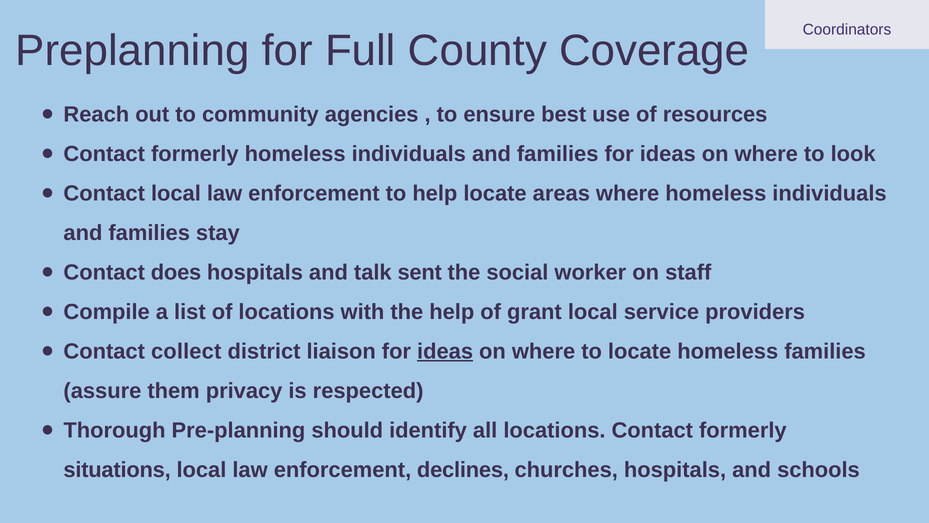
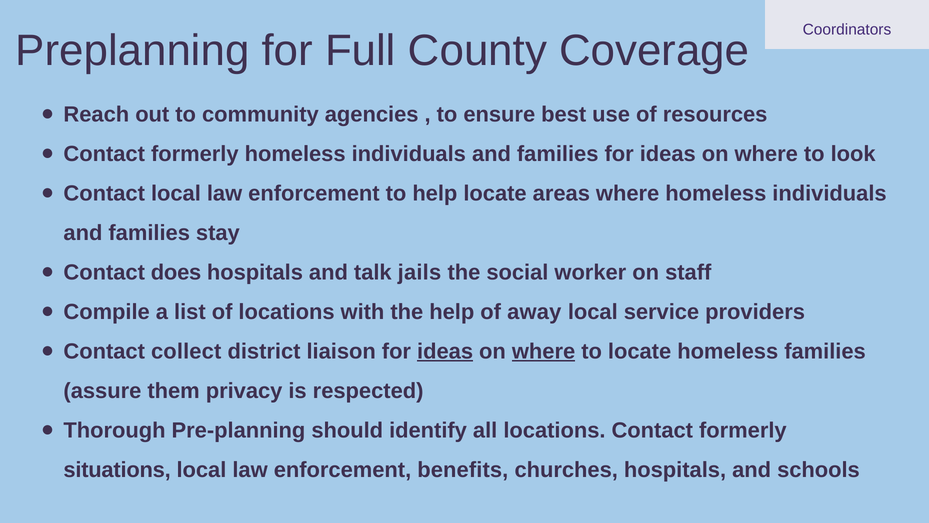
sent: sent -> jails (419, 272)
grant: grant -> away (534, 312)
where underline: none -> present (544, 351)
declines: declines -> benefits (463, 469)
